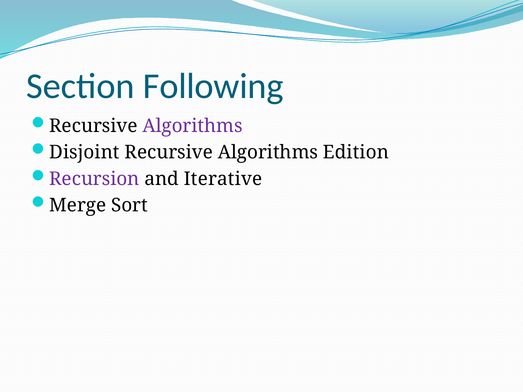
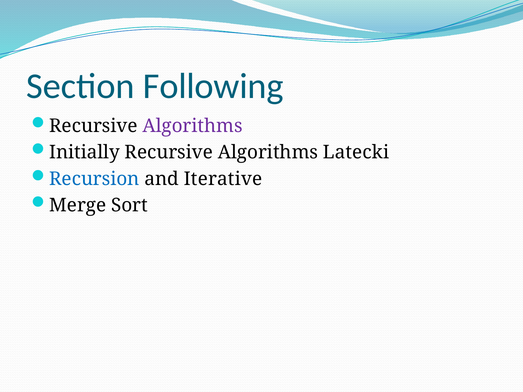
Disjoint: Disjoint -> Initially (84, 152)
Edition: Edition -> Latecki (356, 152)
Recursion colour: purple -> blue (94, 179)
